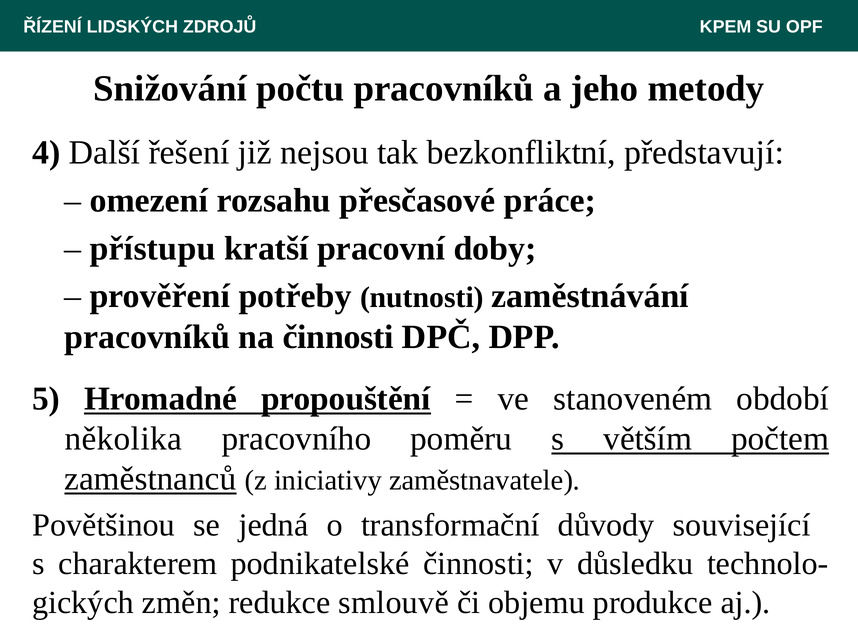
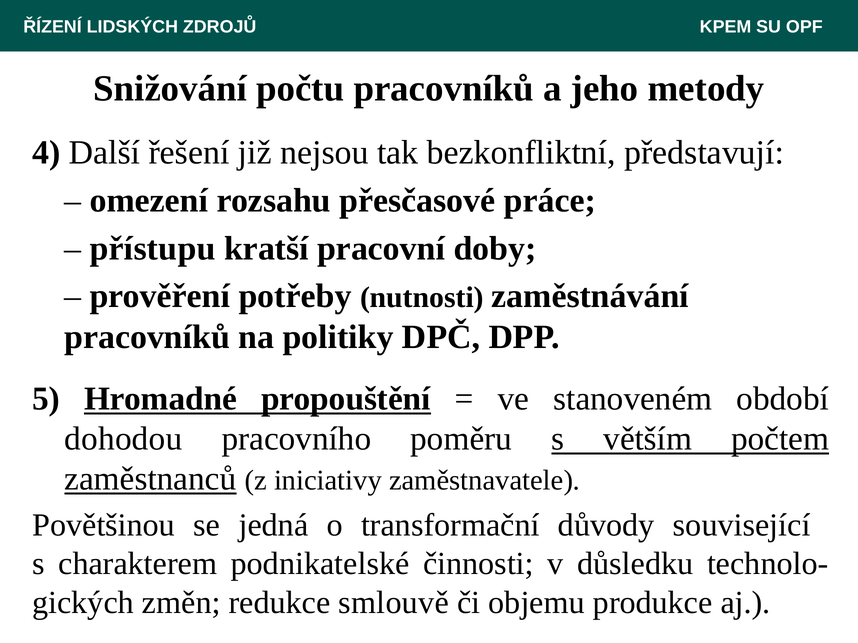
na činnosti: činnosti -> politiky (338, 337)
několika: několika -> dohodou (123, 439)
